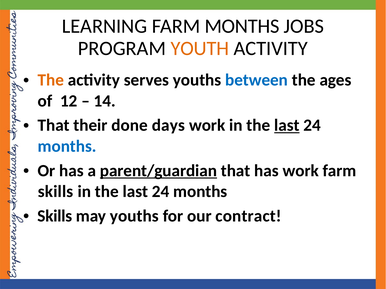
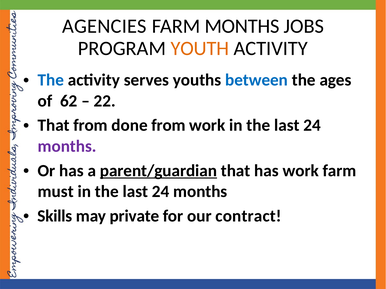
LEARNING: LEARNING -> AGENCIES (104, 26)
The colour: orange -> blue (51, 80)
12: 12 -> 62 (69, 101)
14: 14 -> 22 (105, 101)
That their: their -> from (91, 126)
done days: days -> from (168, 126)
last underline: present -> none (287, 126)
months colour: blue -> purple (67, 147)
skills: skills -> must (56, 192)
may youths: youths -> private (135, 216)
